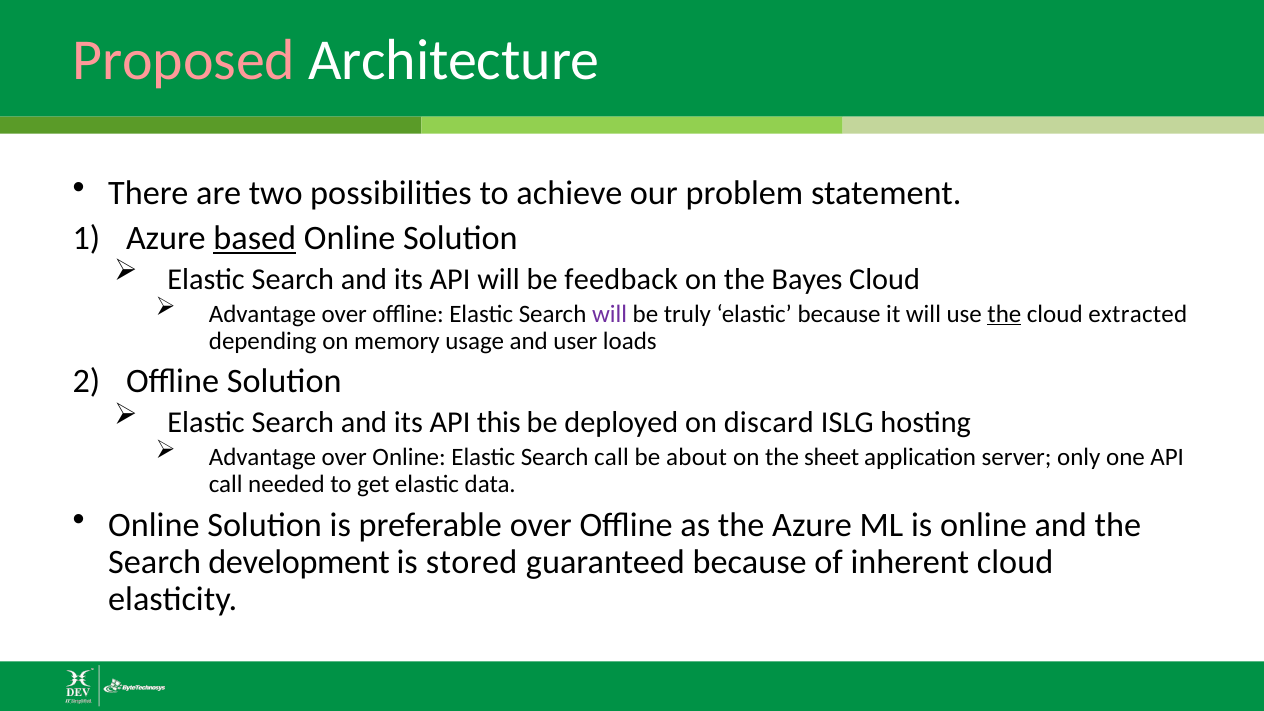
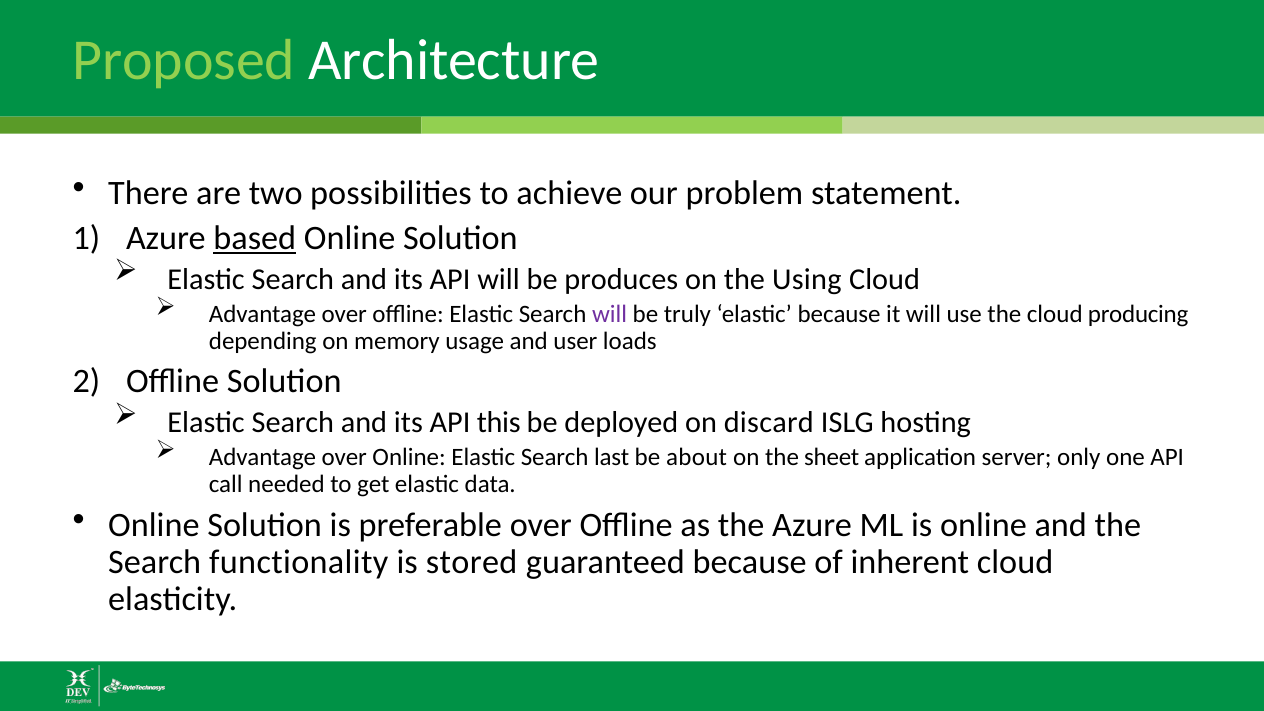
Proposed colour: pink -> light green (184, 60)
feedback: feedback -> produces (621, 279)
Bayes: Bayes -> Using (807, 279)
the underline: present -> none (1004, 314)
extracted: extracted -> producing (1138, 314)
Search call: call -> last (612, 457)
development: development -> functionality (299, 562)
